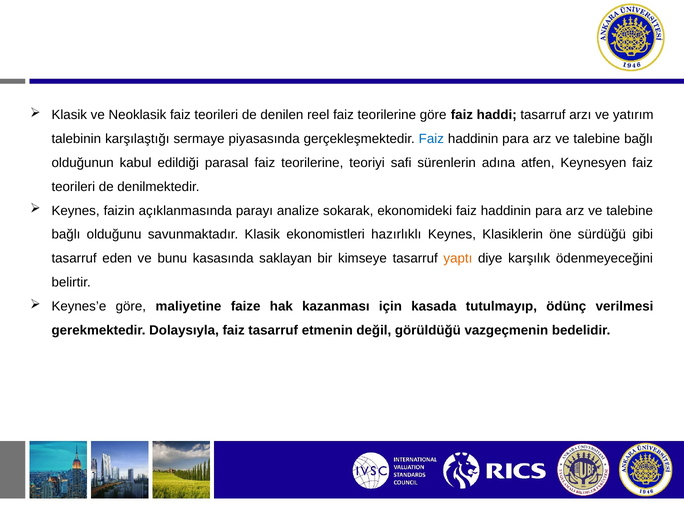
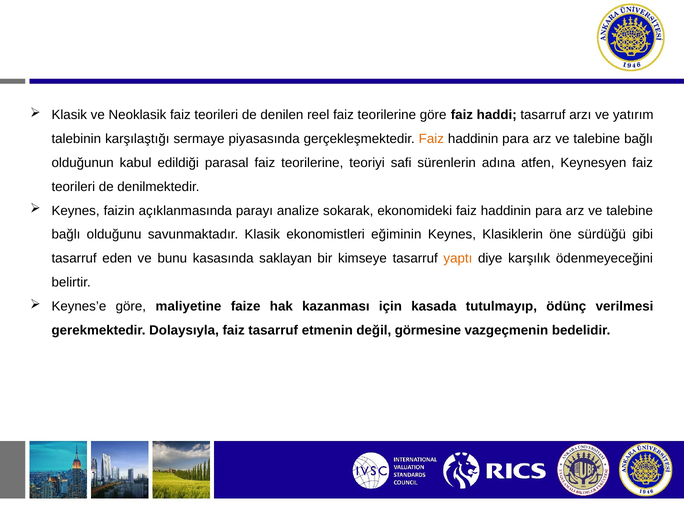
Faiz colour: blue -> orange (431, 139)
hazırlıklı: hazırlıklı -> eğiminin (396, 235)
görüldüğü: görüldüğü -> görmesine (428, 330)
